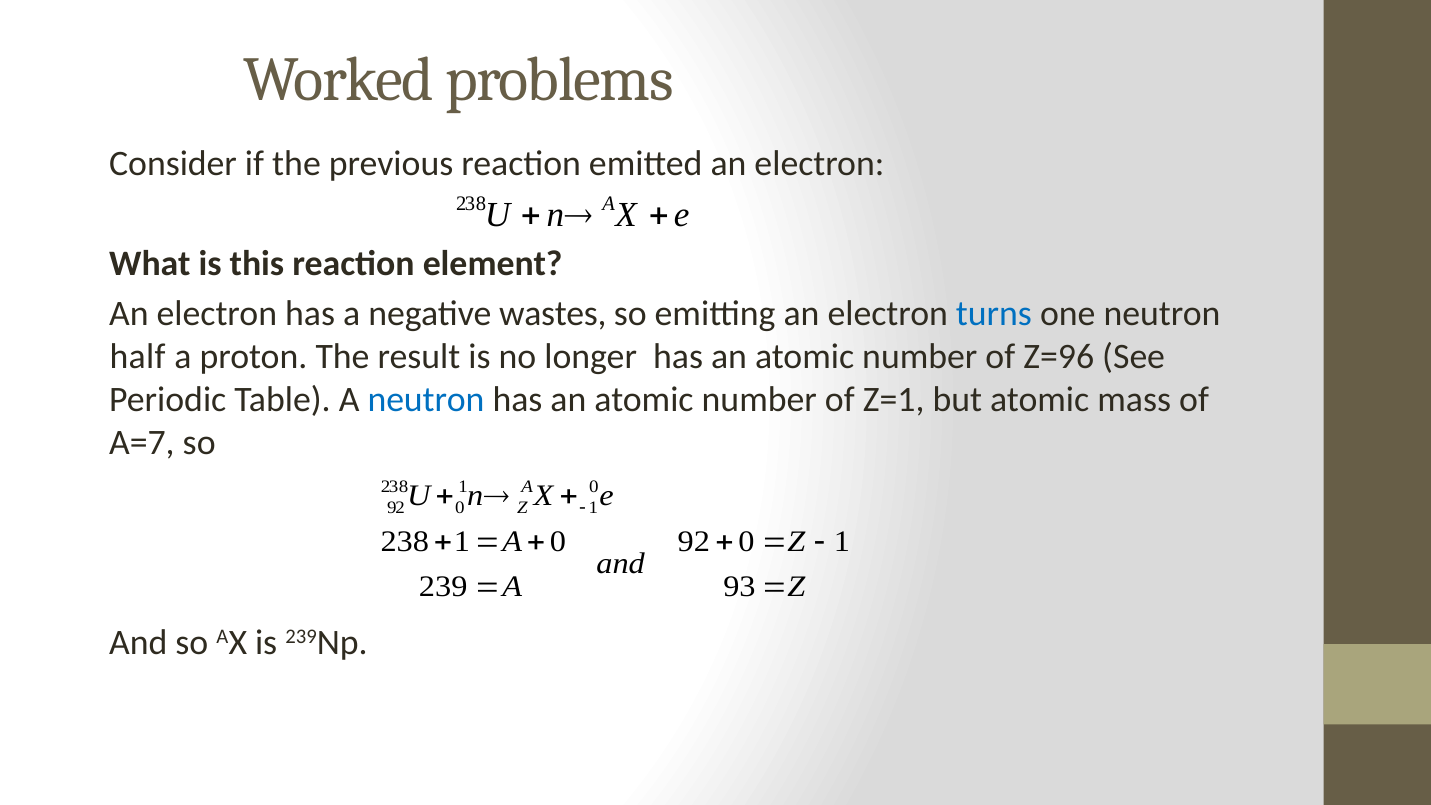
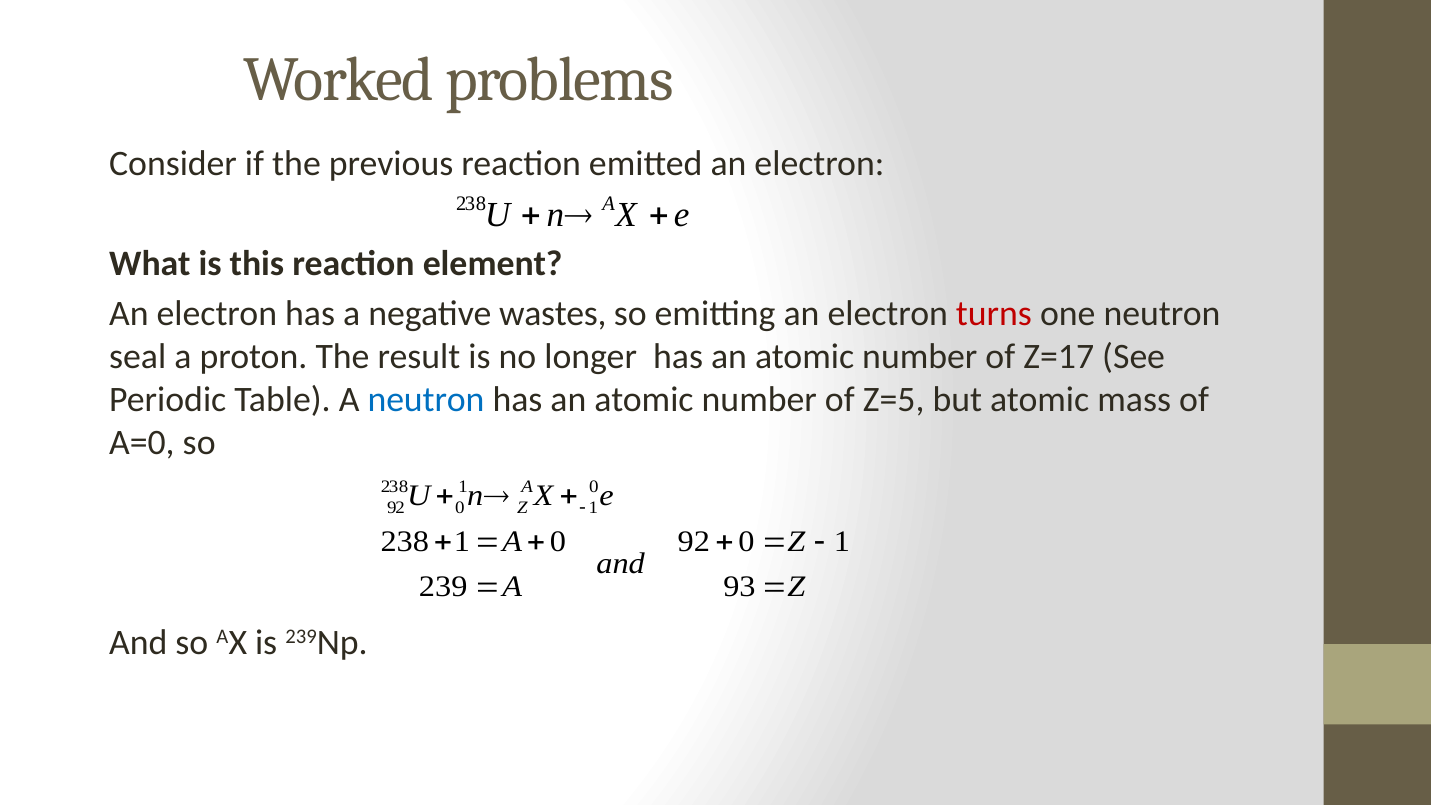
turns colour: blue -> red (994, 314)
half: half -> seal (138, 357)
Z=96: Z=96 -> Z=17 (1059, 357)
Z=1: Z=1 -> Z=5 (894, 400)
A=7: A=7 -> A=0 (142, 442)
